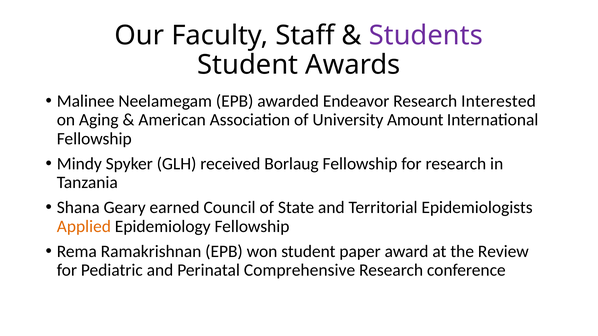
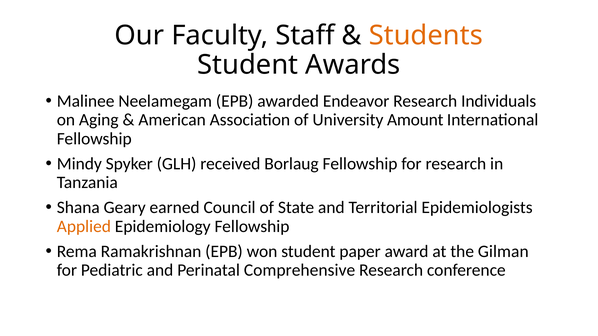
Students colour: purple -> orange (426, 35)
Interested: Interested -> Individuals (499, 101)
Review: Review -> Gilman (503, 252)
